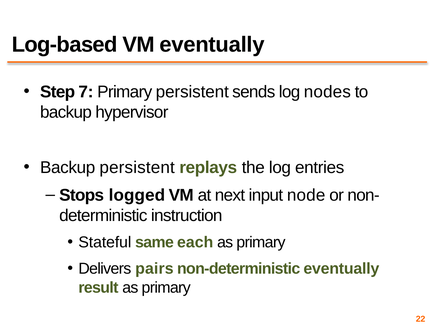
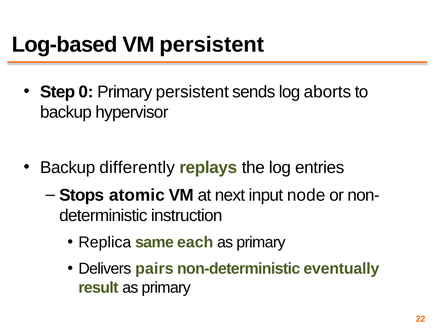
VM eventually: eventually -> persistent (212, 45)
7: 7 -> 0 (86, 92)
nodes: nodes -> aborts (327, 92)
Backup persistent: persistent -> differently (137, 168)
logged: logged -> atomic (137, 195)
Stateful: Stateful -> Replica (105, 243)
